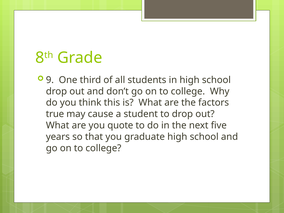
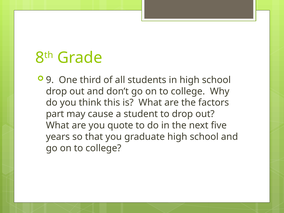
true: true -> part (55, 114)
